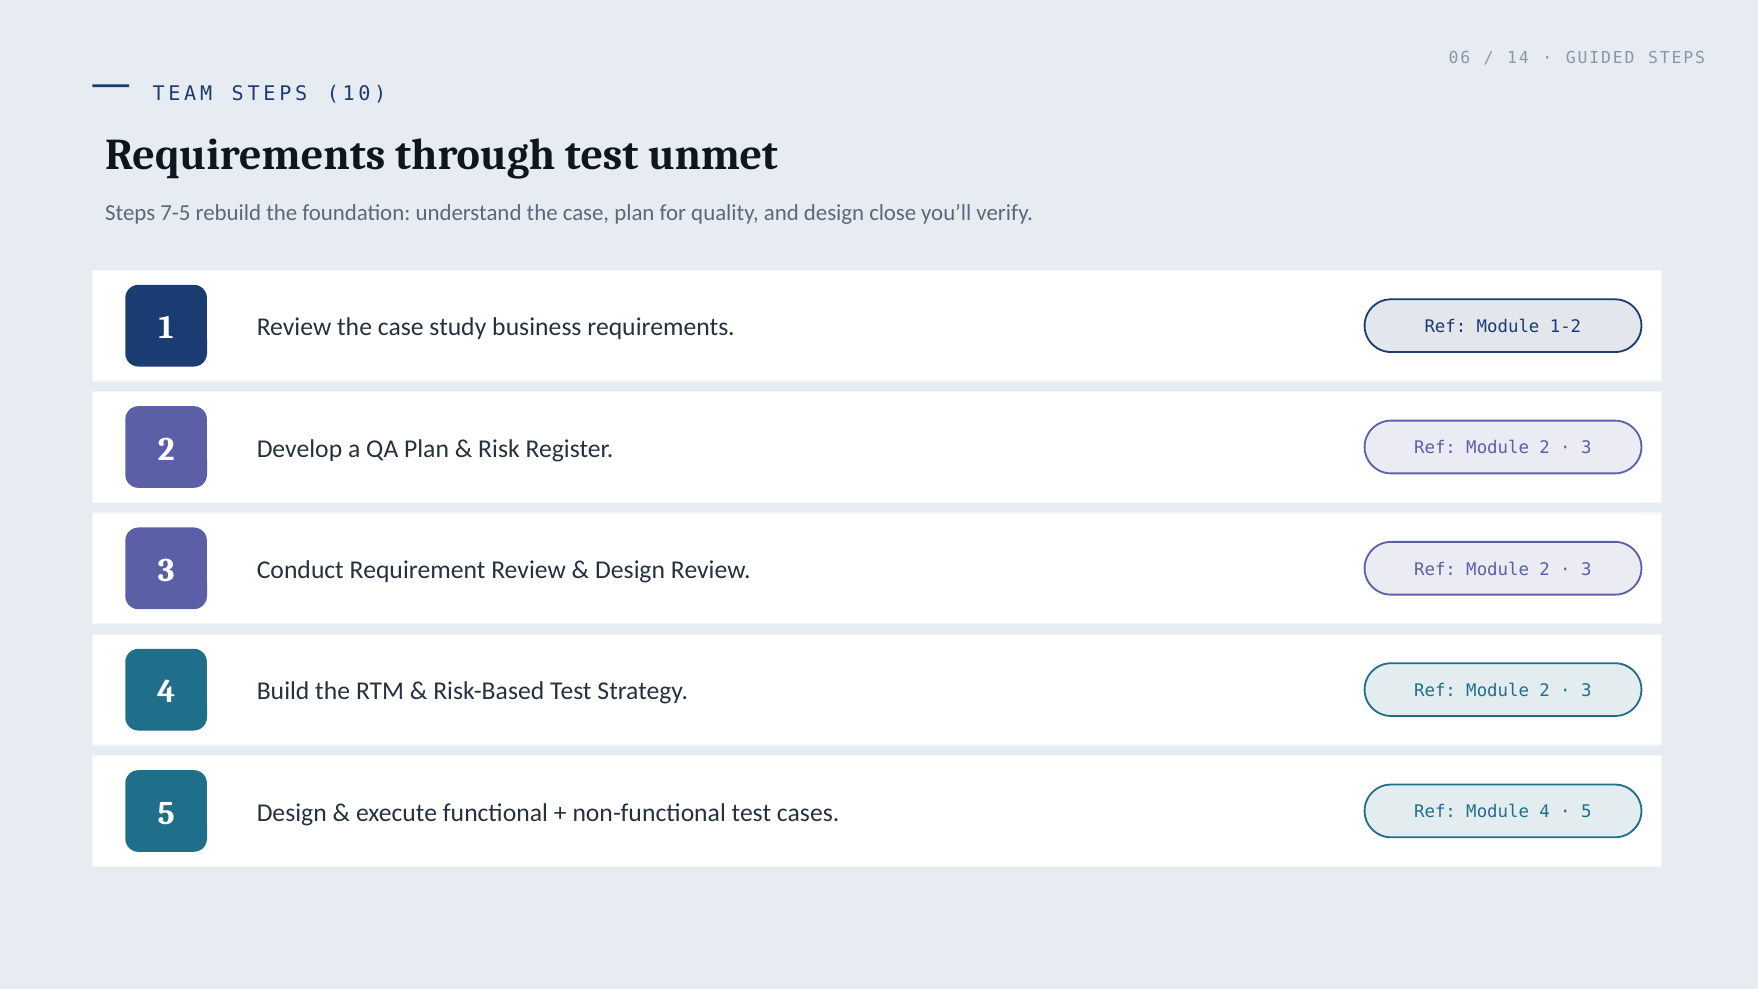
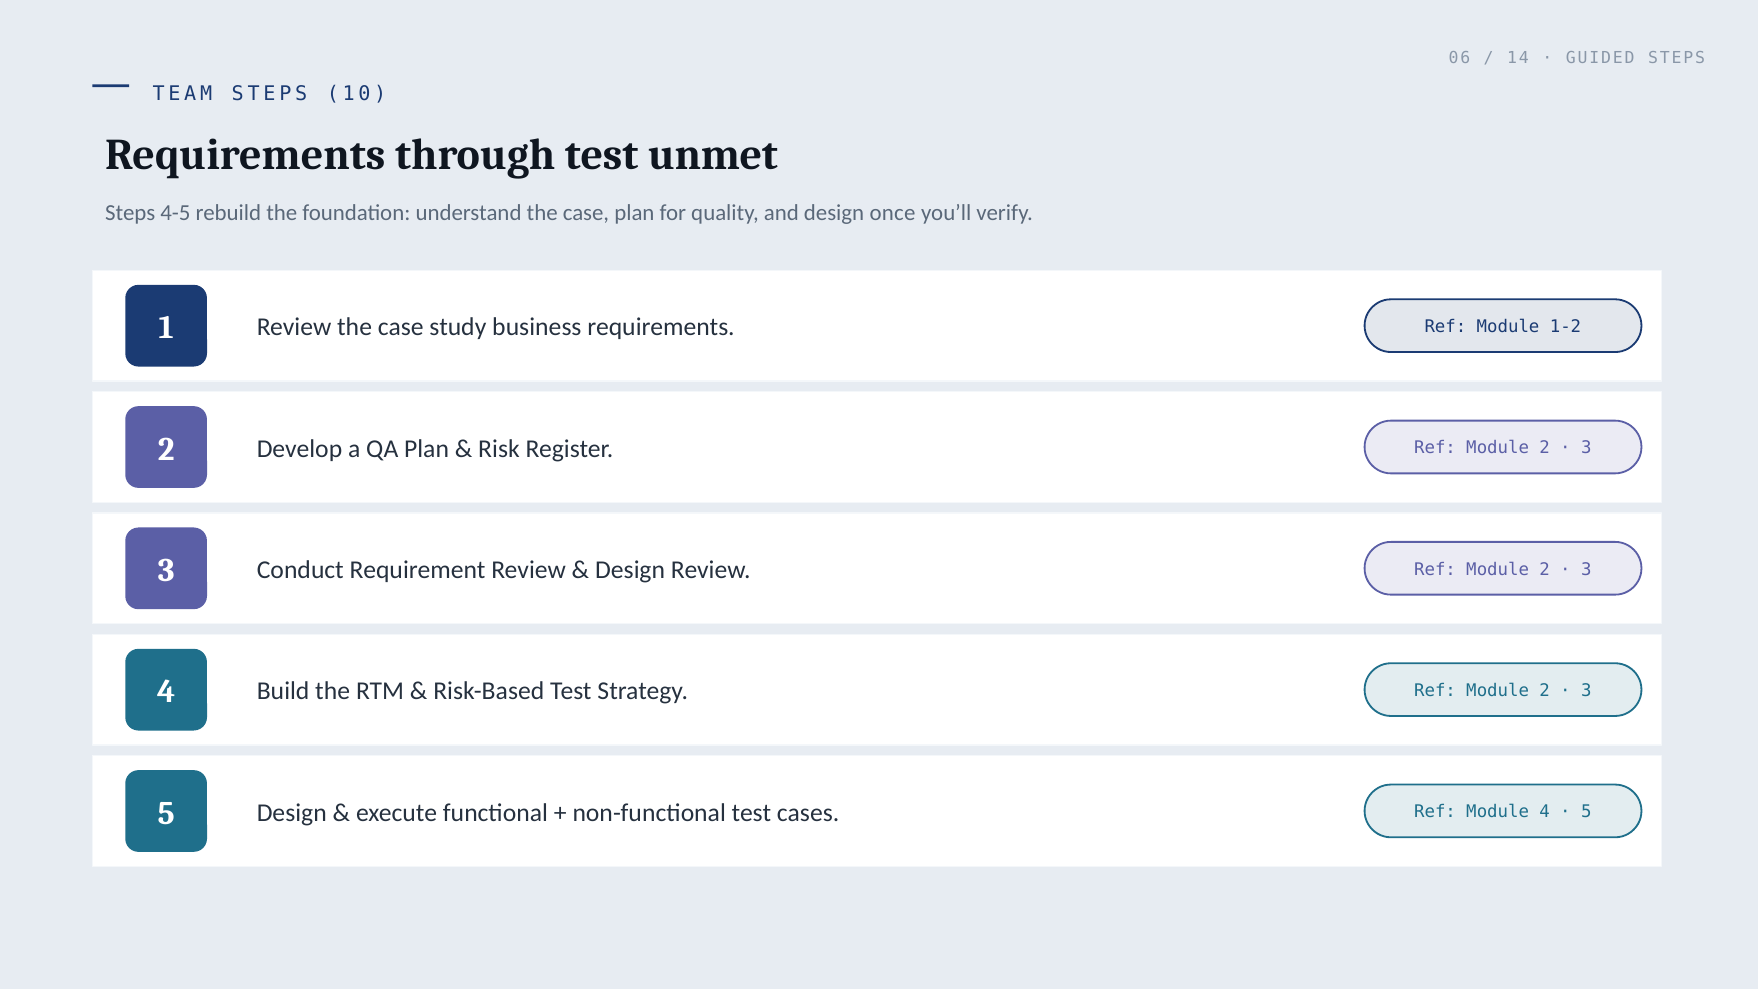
7-5: 7-5 -> 4-5 (175, 212)
close: close -> once (893, 212)
